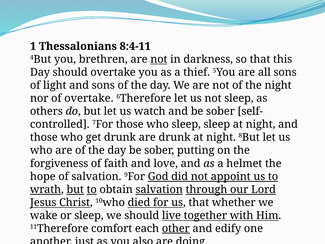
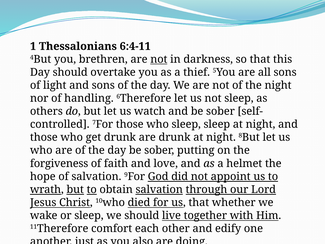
8:4-11: 8:4-11 -> 6:4-11 (135, 46)
of overtake: overtake -> handling (89, 98)
other underline: present -> none (176, 228)
